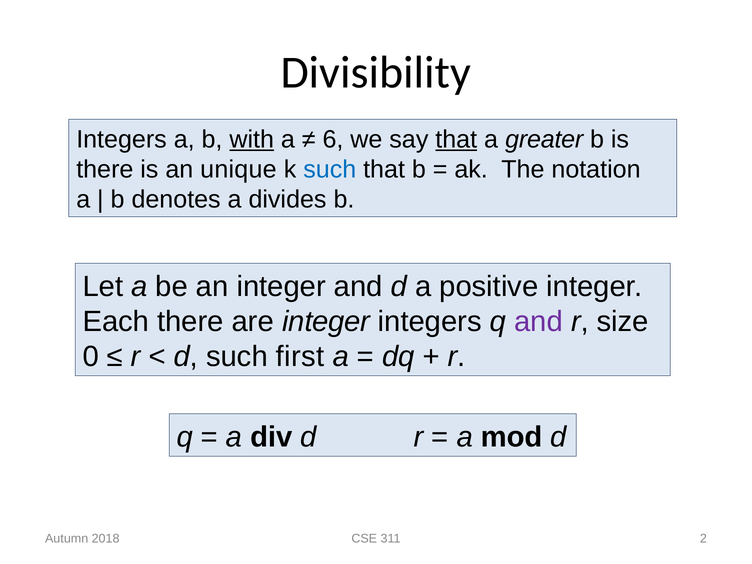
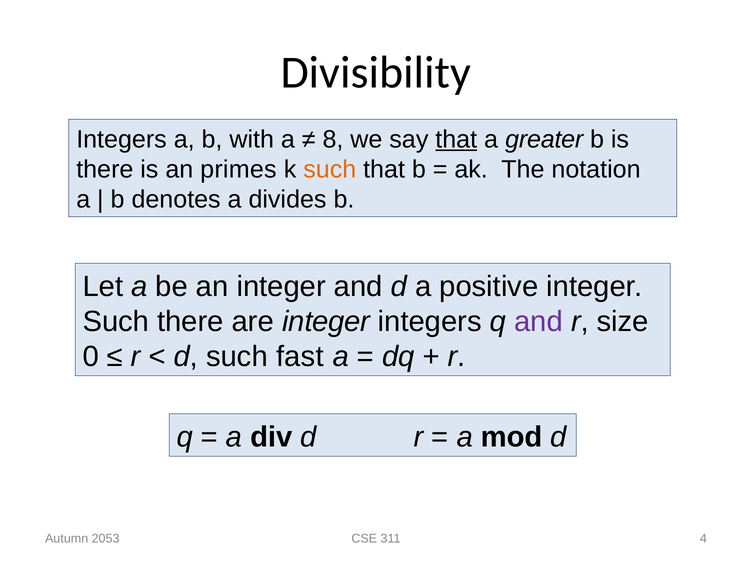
with underline: present -> none (252, 140)
6: 6 -> 8 (333, 140)
unique: unique -> primes (238, 170)
such colour: blue -> orange (330, 170)
Each: Each -> Such (116, 322)
first: first -> fast (300, 357)
2018: 2018 -> 2053 (106, 539)
2: 2 -> 4 (703, 539)
